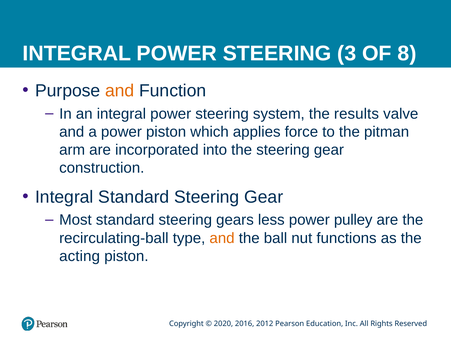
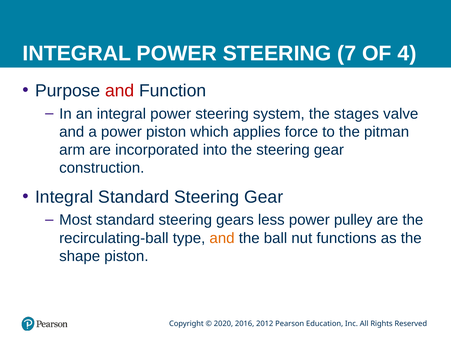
3: 3 -> 7 (347, 53)
8: 8 -> 4 (407, 53)
and colour: orange -> red (120, 91)
results: results -> stages (356, 114)
acting: acting -> shape (80, 256)
